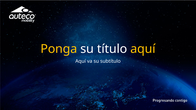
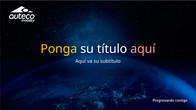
aquí colour: yellow -> pink (143, 49)
